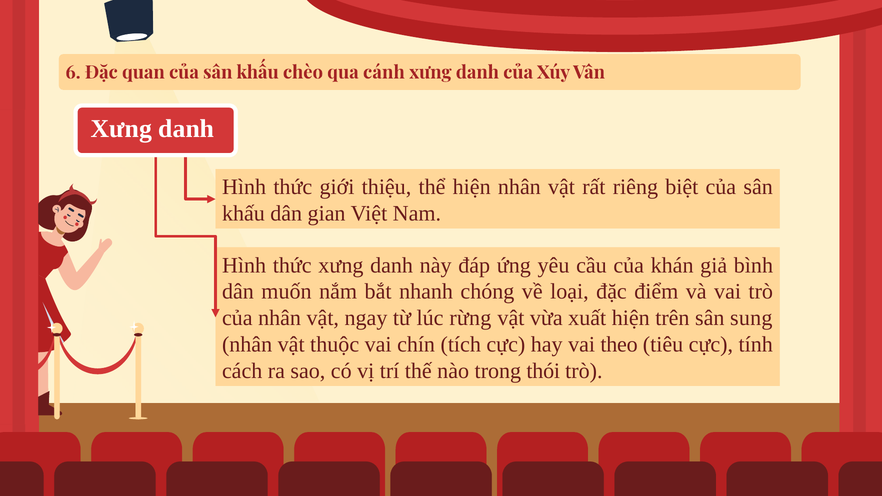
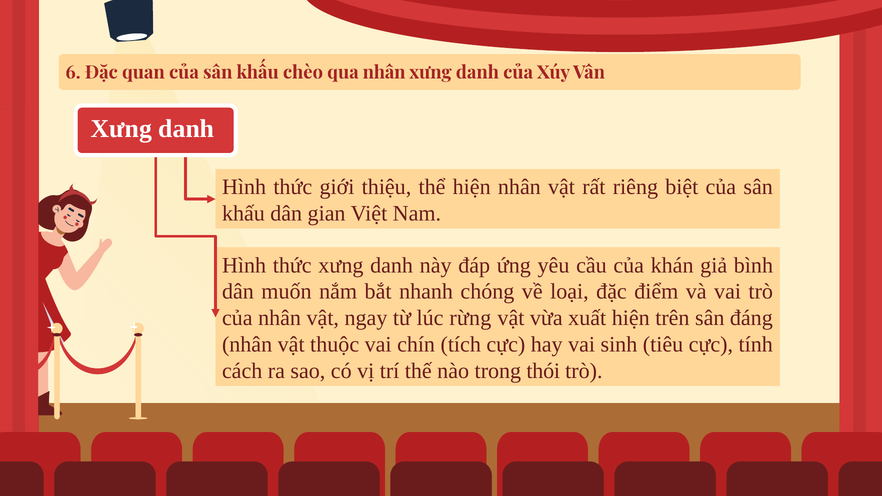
qua cánh: cánh -> nhân (384, 72)
sung: sung -> đáng (751, 318)
theo: theo -> sinh (619, 345)
